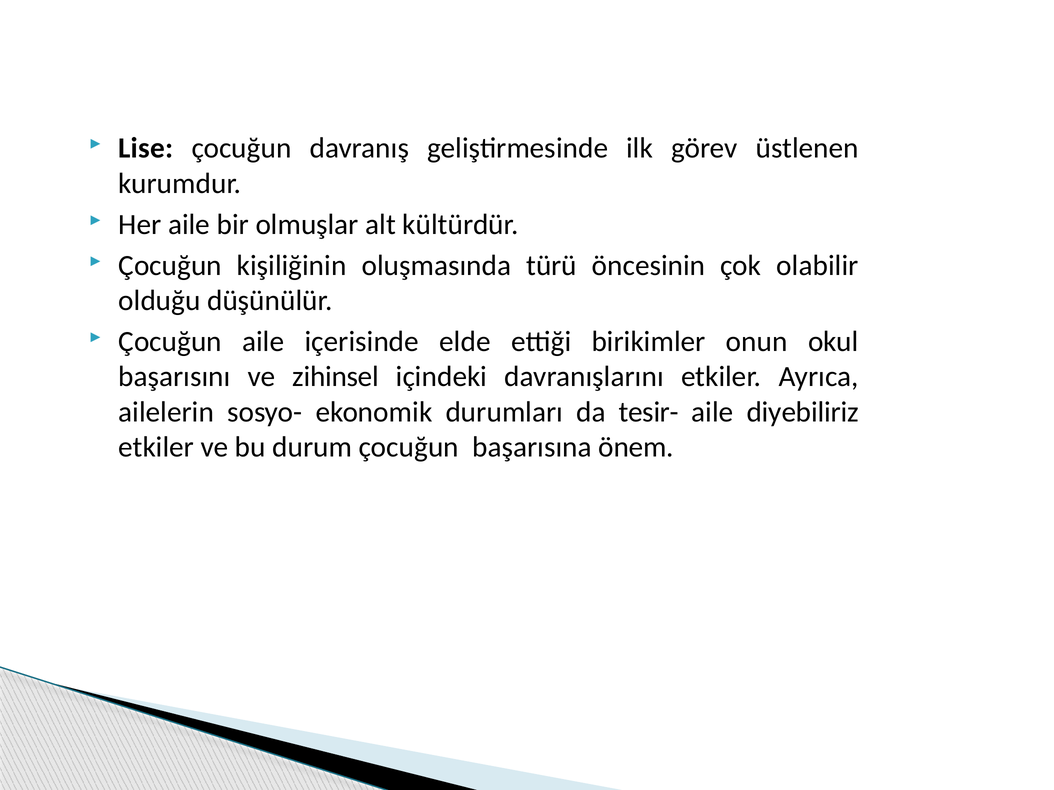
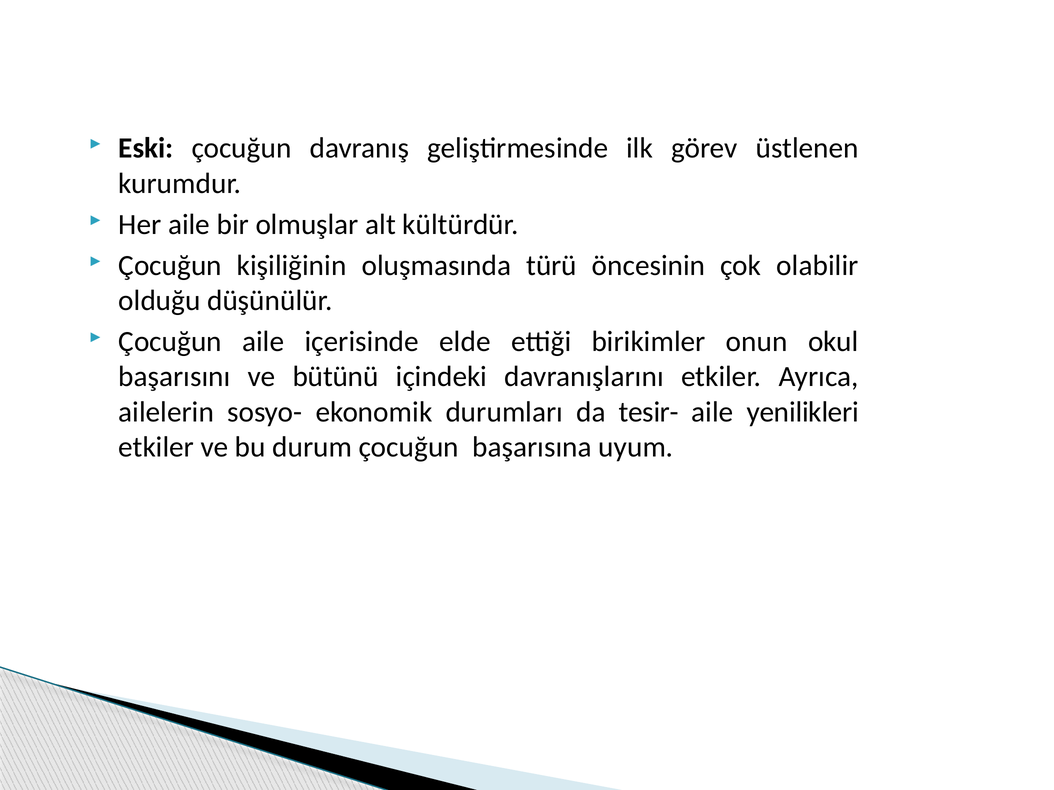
Lise: Lise -> Eski (146, 148)
zihinsel: zihinsel -> bütünü (336, 377)
diyebiliriz: diyebiliriz -> yenilikleri (803, 412)
önem: önem -> uyum (636, 447)
